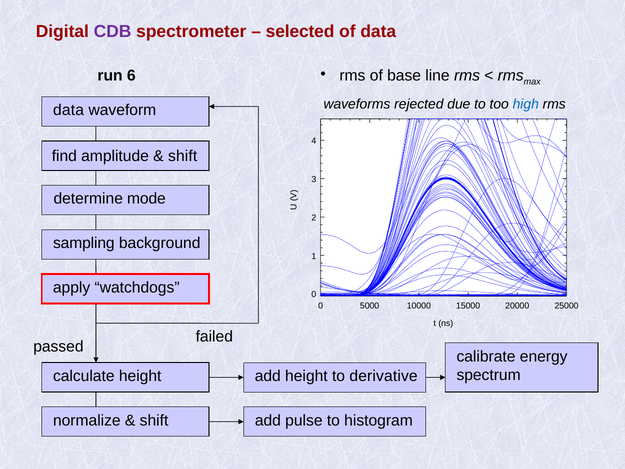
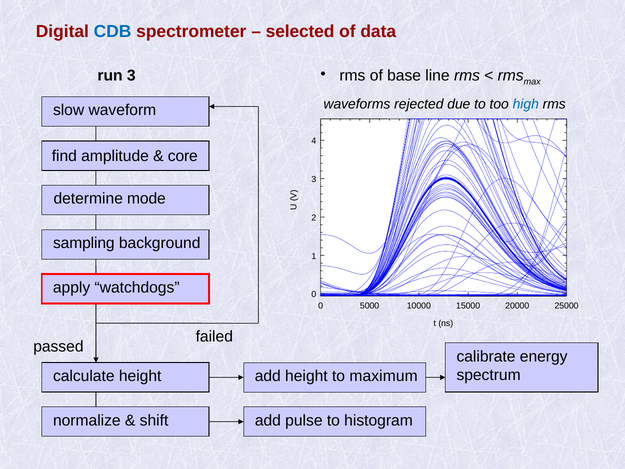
CDB colour: purple -> blue (113, 31)
run 6: 6 -> 3 (131, 76)
data: data -> slow (69, 110)
shift: shift -> core (183, 156)
derivative: derivative -> maximum (384, 376)
